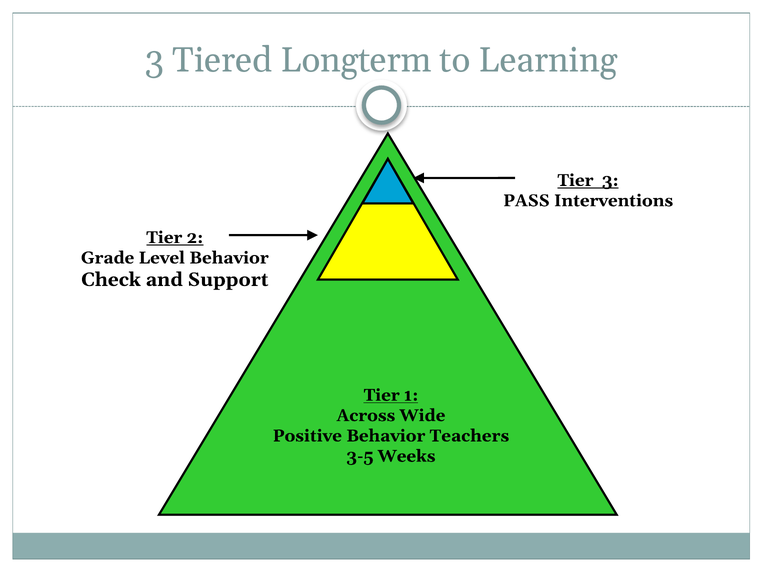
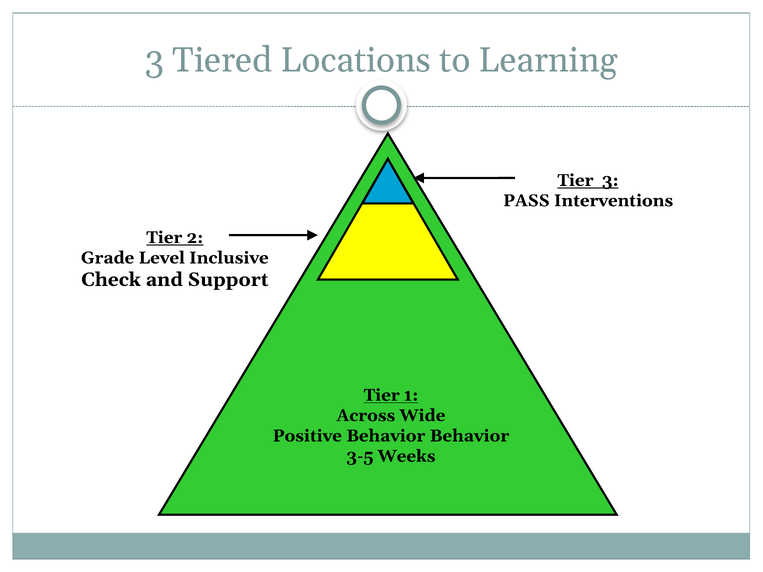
Longterm: Longterm -> Locations (356, 60)
Level Behavior: Behavior -> Inclusive (229, 258)
Behavior Teachers: Teachers -> Behavior (469, 436)
